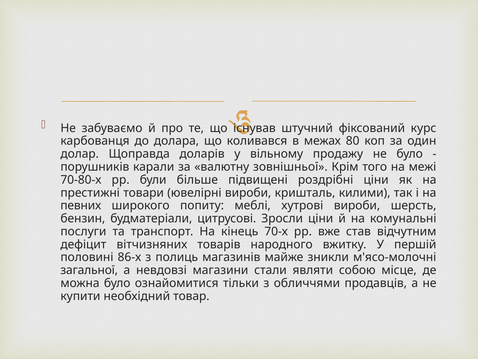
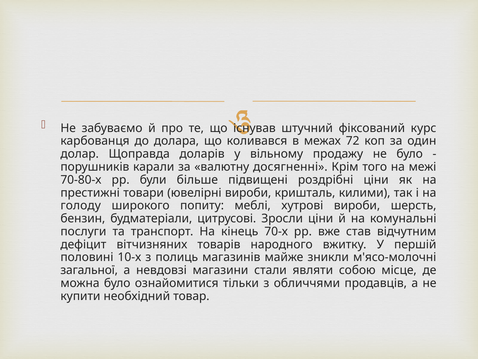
80: 80 -> 72 (353, 141)
зовнішньої: зовнішньої -> досягненні (290, 167)
певних: певних -> голоду (81, 205)
86-х: 86-х -> 10-х (129, 257)
